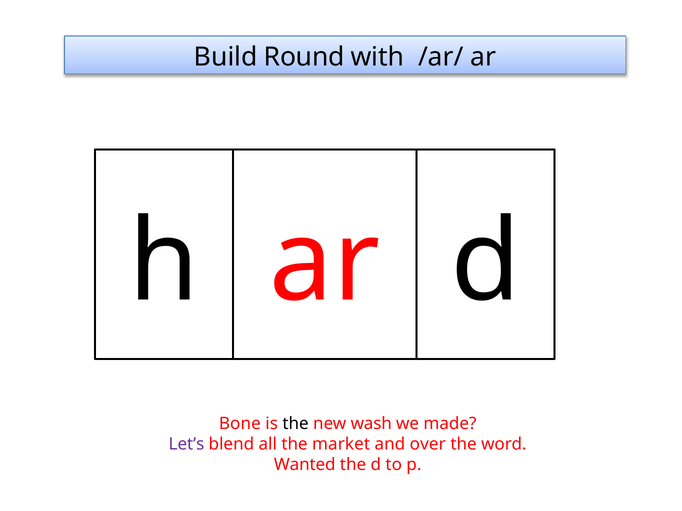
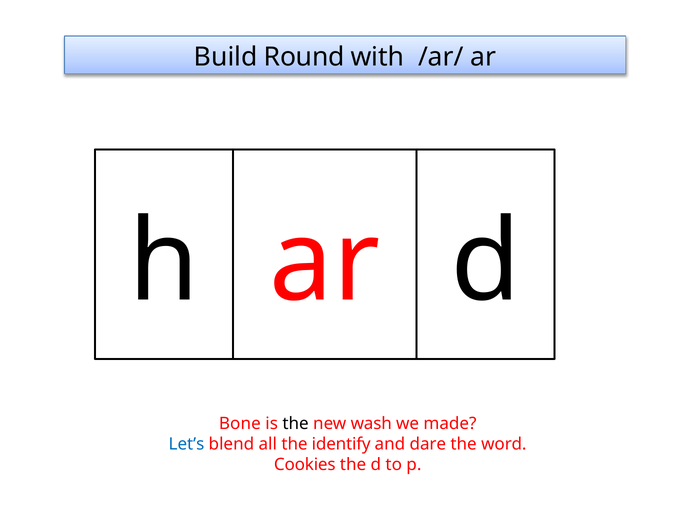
Let’s colour: purple -> blue (186, 445)
market: market -> identify (341, 445)
over: over -> dare (428, 445)
Wanted: Wanted -> Cookies (305, 465)
